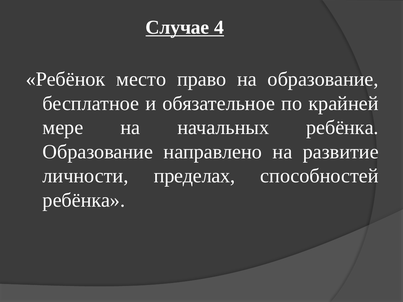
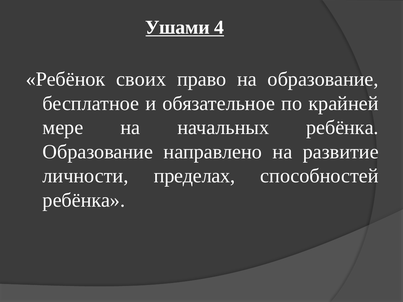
Случае: Случае -> Ушами (177, 27)
место: место -> своих (141, 79)
